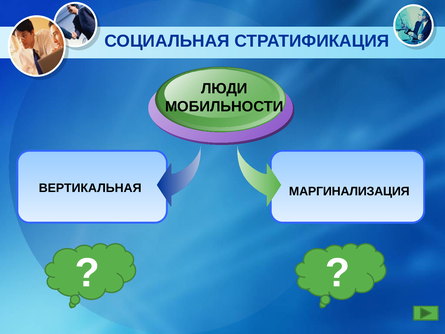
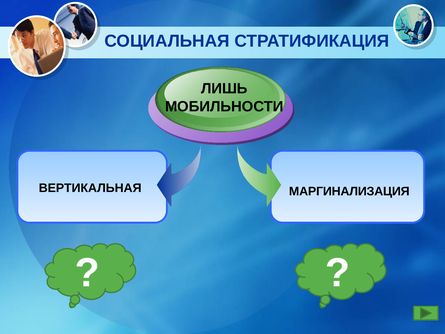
ЛЮДИ: ЛЮДИ -> ЛИШЬ (224, 89)
